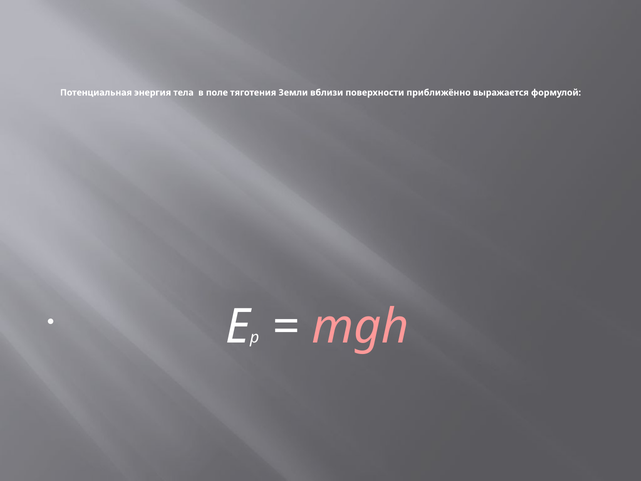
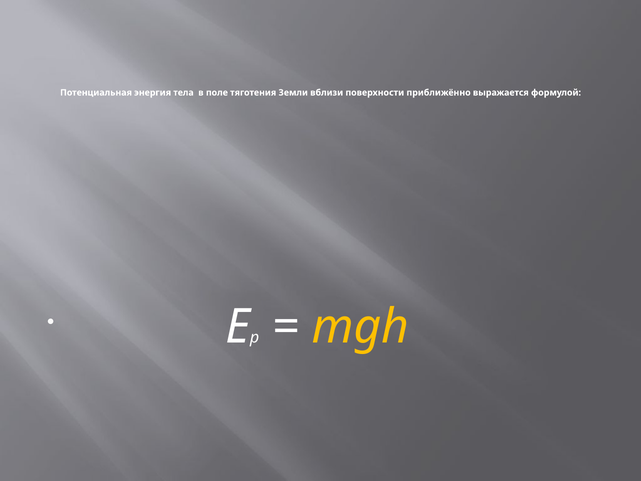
mgh colour: pink -> yellow (360, 327)
